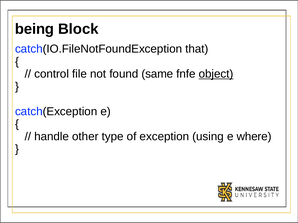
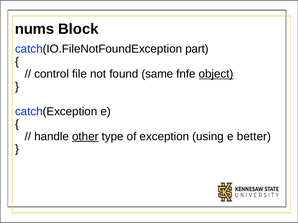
being: being -> nums (35, 29)
that: that -> part (197, 49)
other underline: none -> present (85, 137)
where: where -> better (254, 137)
